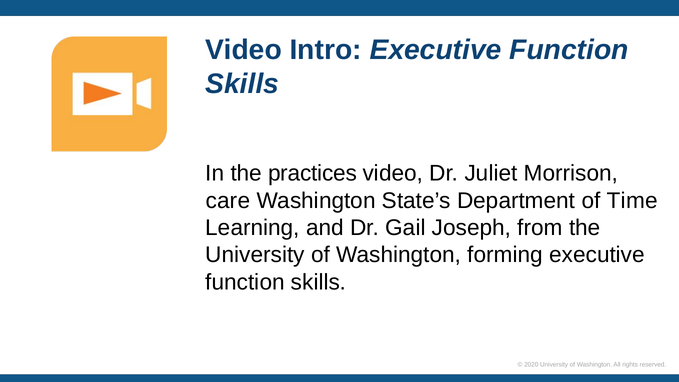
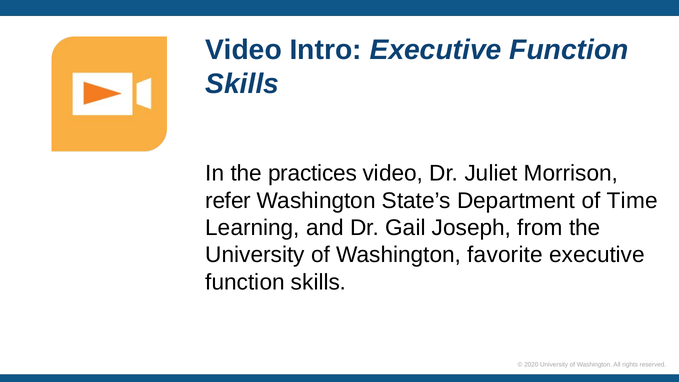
care: care -> refer (228, 201)
forming: forming -> favorite (505, 255)
